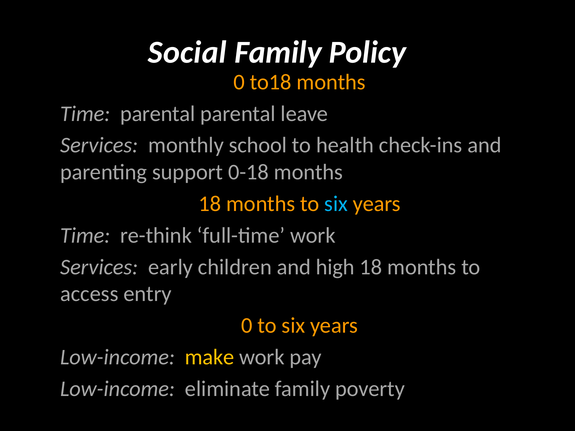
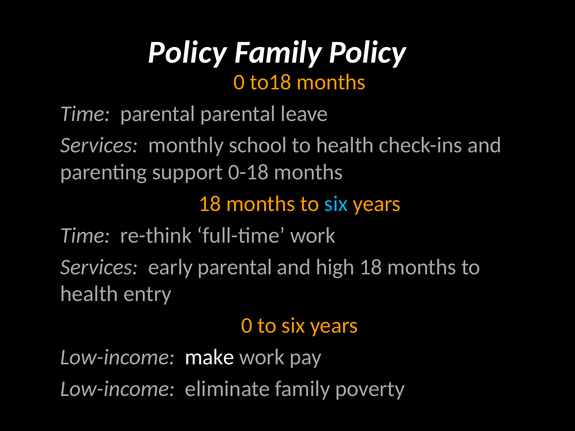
Social: Social -> Policy (187, 52)
early children: children -> parental (235, 267)
access: access -> health (89, 294)
make colour: yellow -> white (210, 357)
